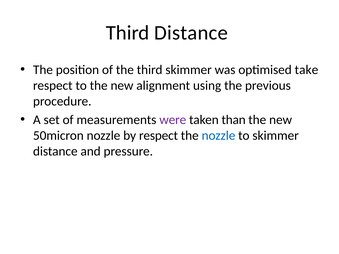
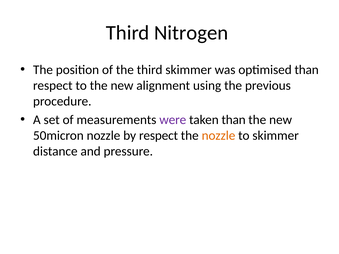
Third Distance: Distance -> Nitrogen (191, 33)
optimised take: take -> than (307, 70)
nozzle colour: blue -> orange (218, 136)
